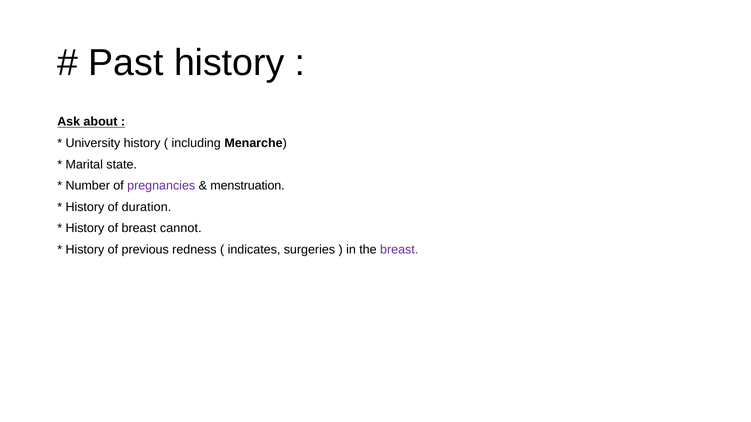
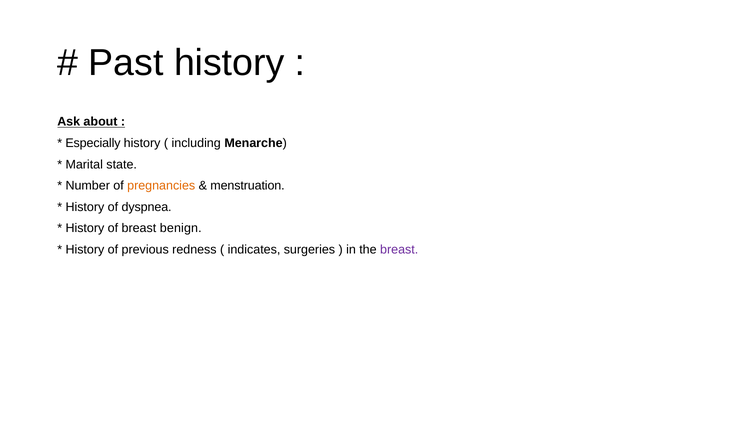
University: University -> Especially (93, 143)
pregnancies colour: purple -> orange (161, 186)
duration: duration -> dyspnea (147, 207)
cannot: cannot -> benign (181, 228)
